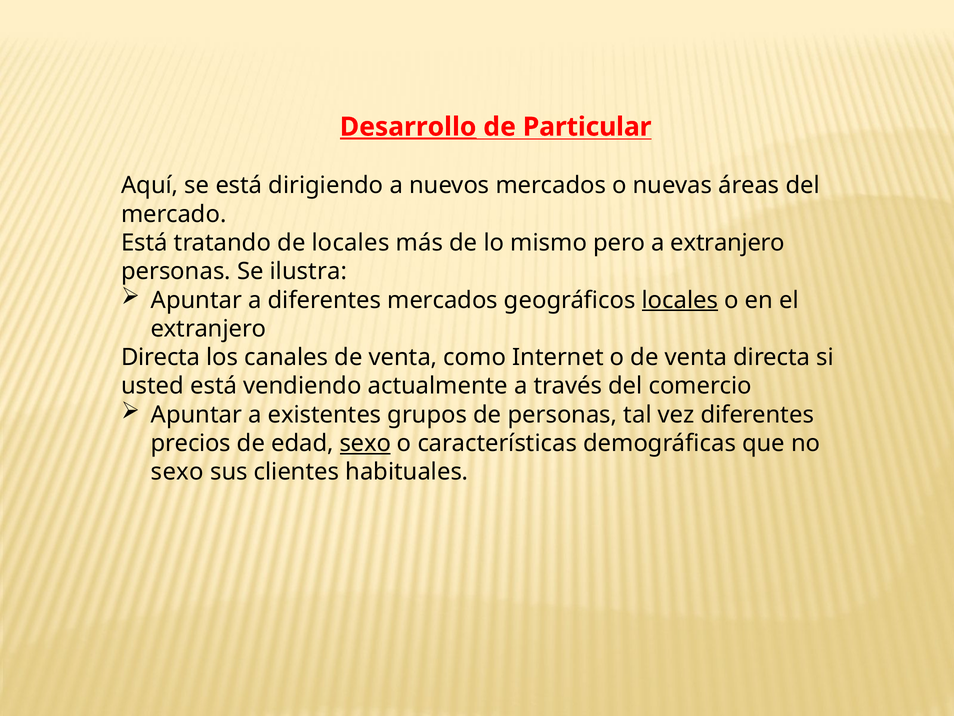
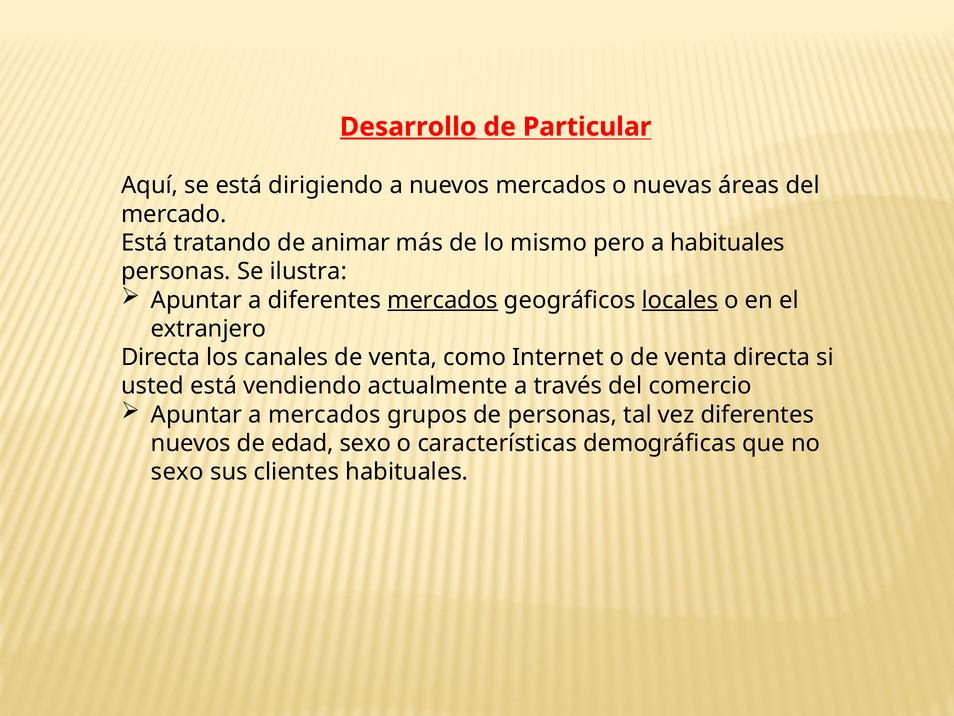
de locales: locales -> animar (351, 243)
a extranjero: extranjero -> habituales (728, 243)
mercados underline: none -> present (443, 300)
a existentes: existentes -> mercados (324, 414)
precios: precios -> nuevos (191, 443)
sexo underline: present -> none (365, 443)
